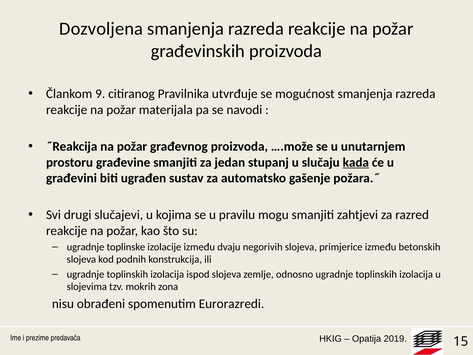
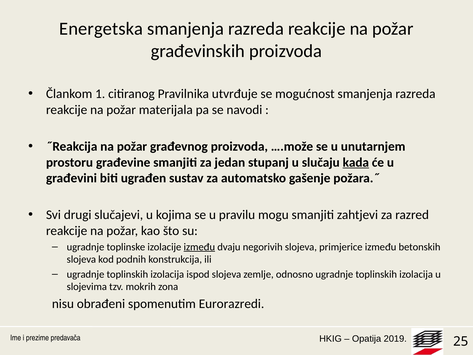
Dozvoljena: Dozvoljena -> Energetska (101, 29)
9: 9 -> 1 (100, 94)
između underline: none -> present (199, 247)
15: 15 -> 25 (461, 341)
